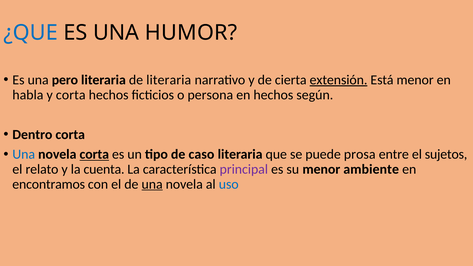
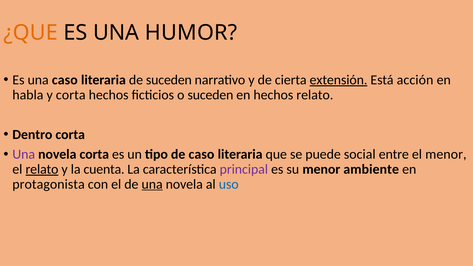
¿QUE colour: blue -> orange (31, 33)
una pero: pero -> caso (65, 80)
de literaria: literaria -> suceden (169, 80)
Está menor: menor -> acción (415, 80)
o persona: persona -> suceden (210, 95)
hechos según: según -> relato (315, 95)
Una colour: blue -> purple (24, 154)
corta underline: present -> none (94, 154)
prosa: prosa -> social (360, 154)
el sujetos: sujetos -> menor (446, 154)
relato underline: none -> present (42, 169)
encontramos: encontramos -> protagonista (49, 184)
